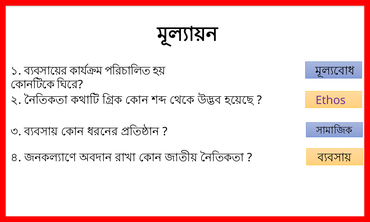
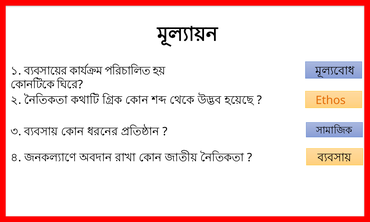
Ethos colour: purple -> orange (331, 100)
